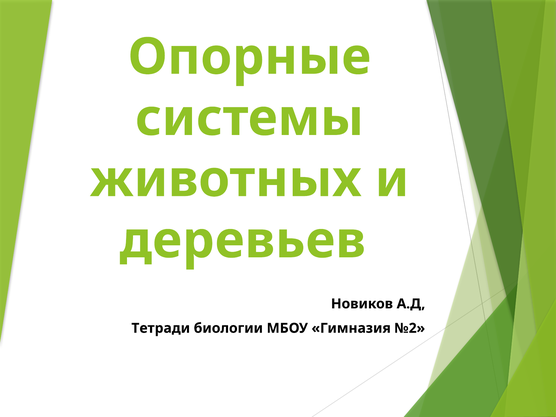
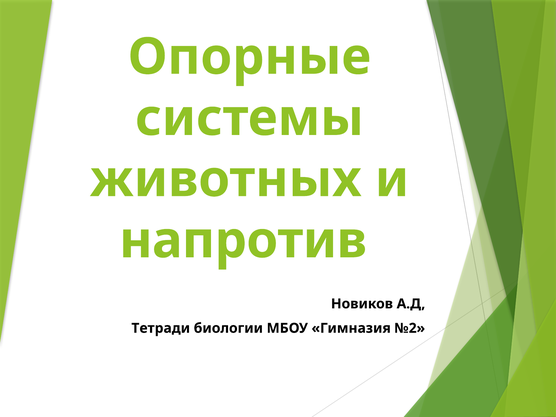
деревьев: деревьев -> напротив (243, 240)
